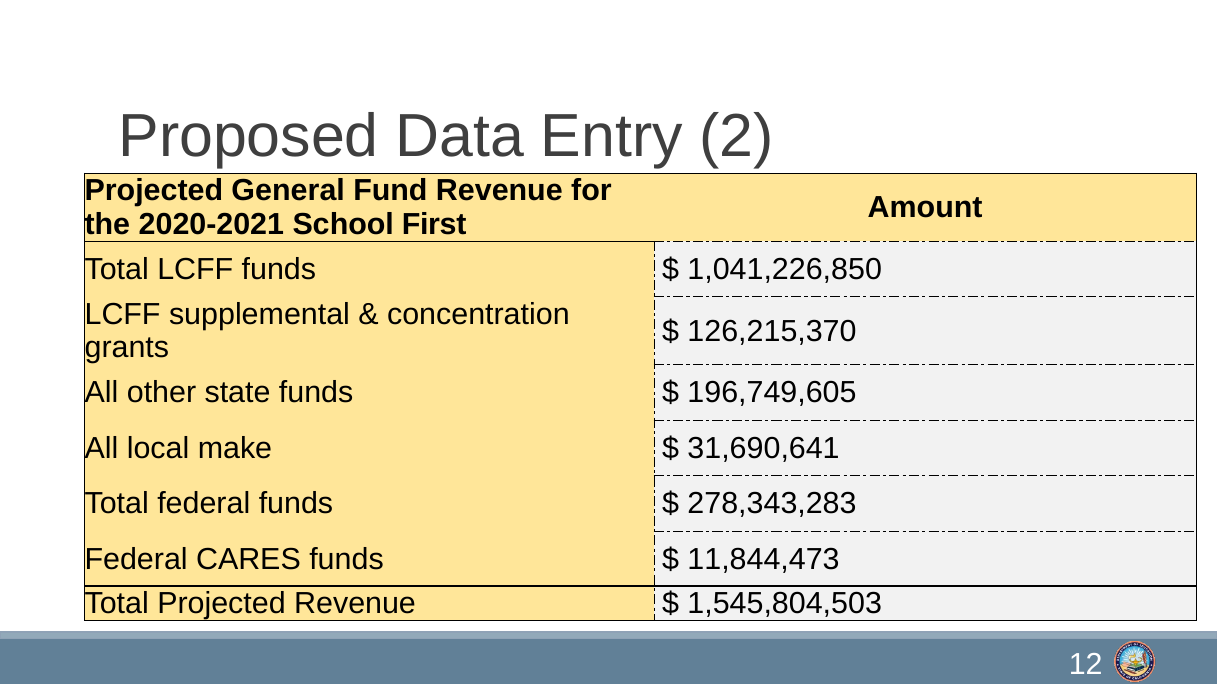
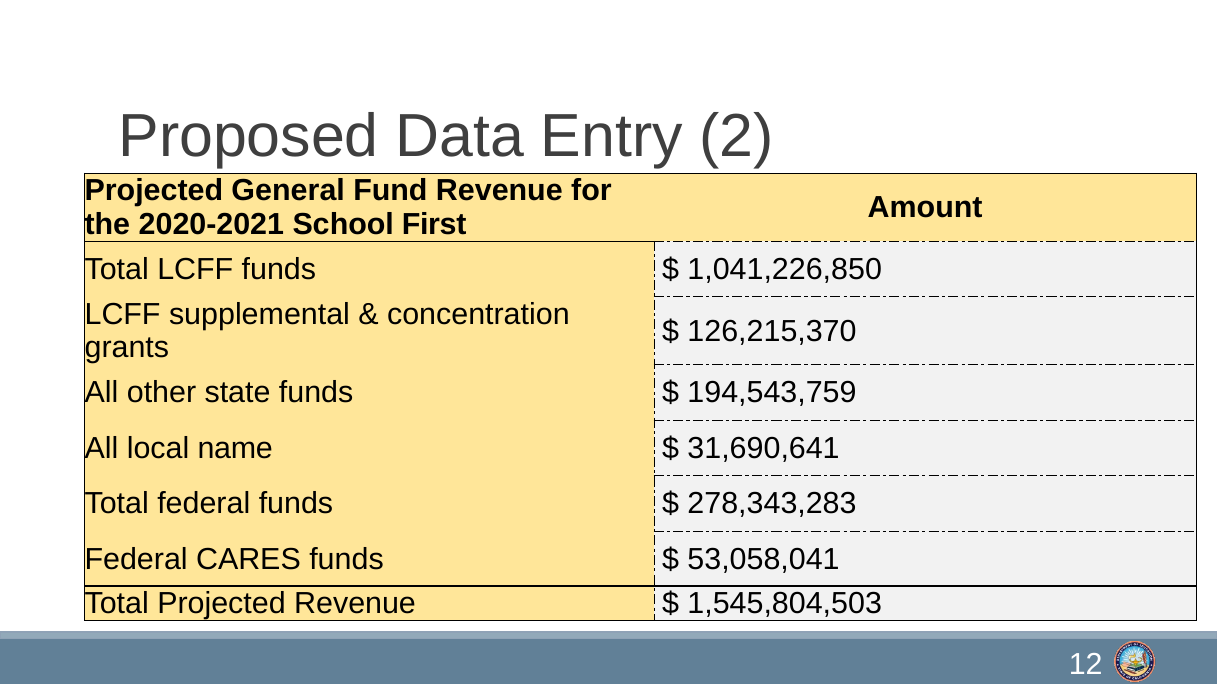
196,749,605: 196,749,605 -> 194,543,759 (772, 393)
make: make -> name (235, 448)
11,844,473: 11,844,473 -> 53,058,041 (764, 560)
